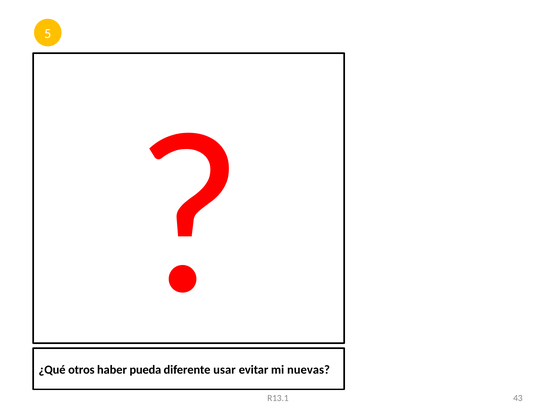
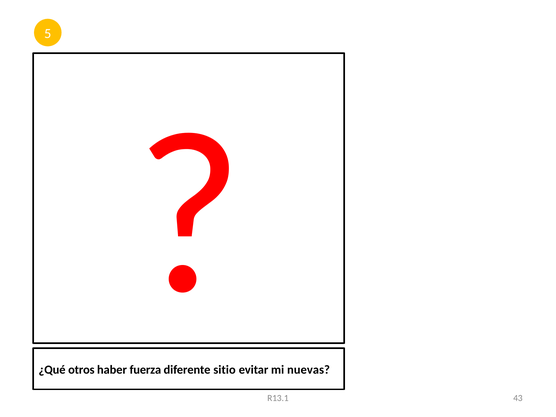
pueda: pueda -> fuerza (145, 370)
usar: usar -> sitio (225, 370)
